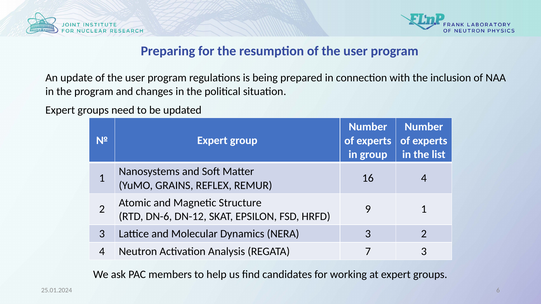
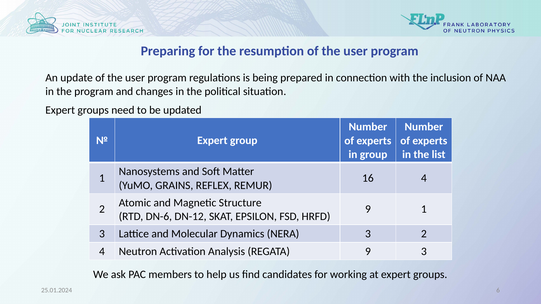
REGATA 7: 7 -> 9 (368, 252)
